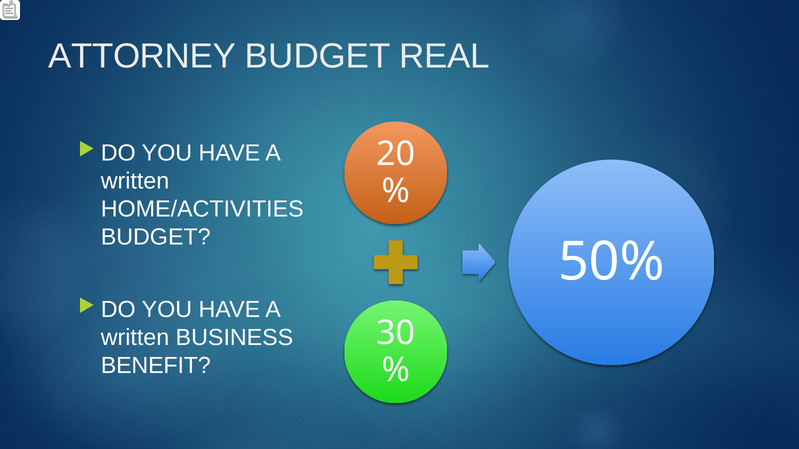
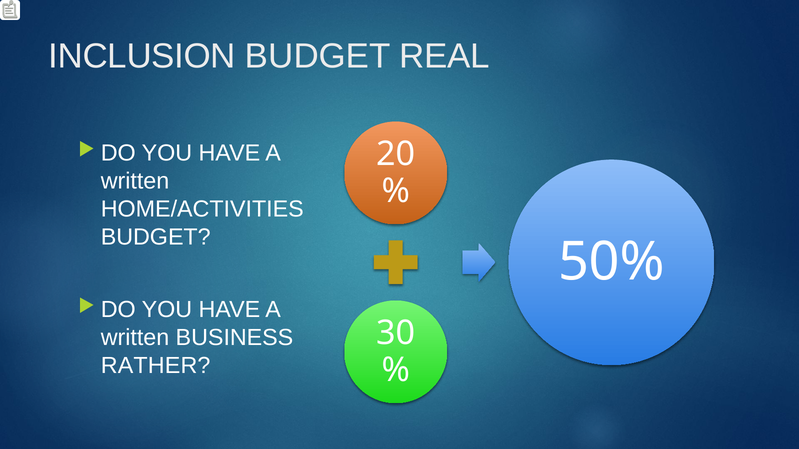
ATTORNEY: ATTORNEY -> INCLUSION (142, 56)
BENEFIT: BENEFIT -> RATHER (156, 366)
